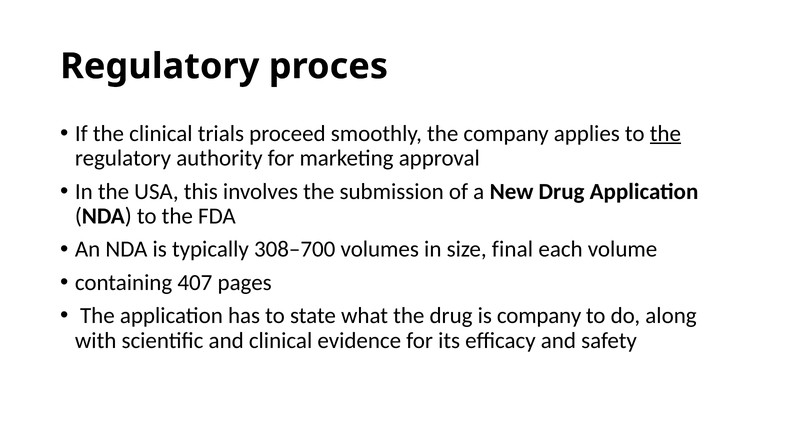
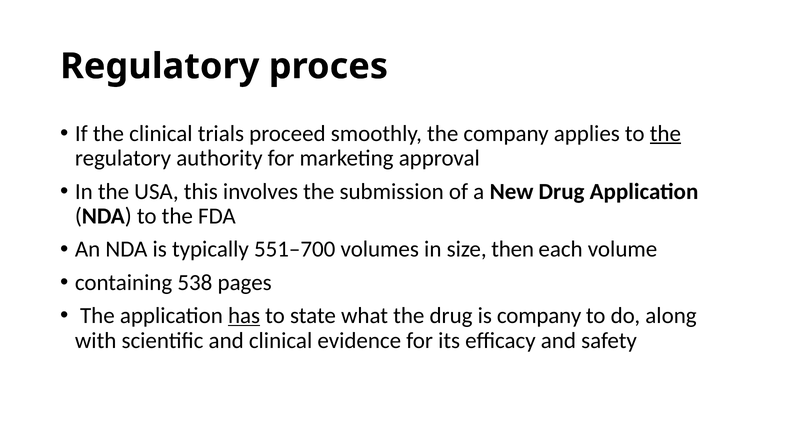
308–700: 308–700 -> 551–700 (295, 249)
final: final -> then (513, 249)
407: 407 -> 538 (195, 282)
has underline: none -> present (244, 315)
